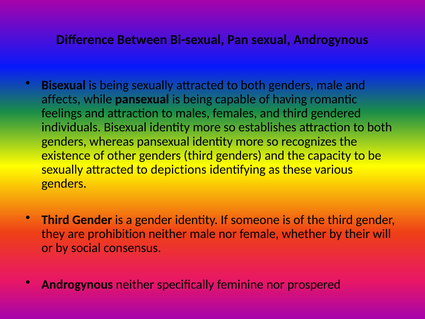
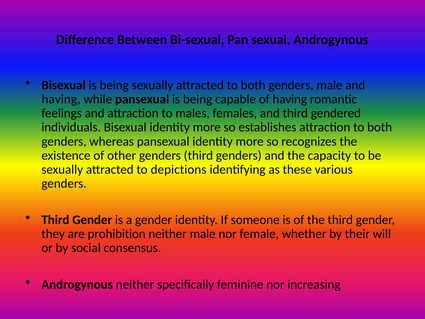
affects: affects -> having (61, 99)
prospered: prospered -> increasing (314, 284)
